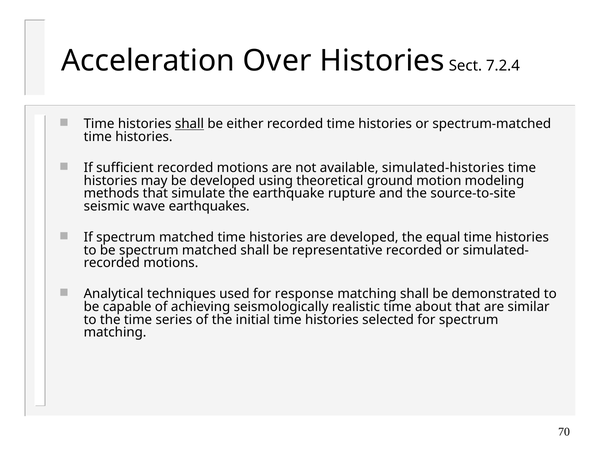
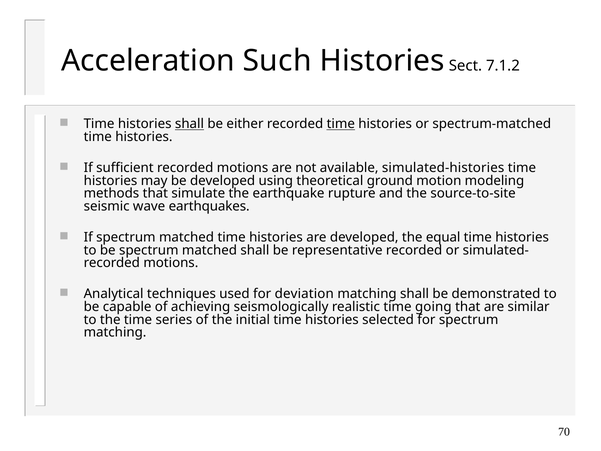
Over: Over -> Such (277, 61)
7.2.4: 7.2.4 -> 7.1.2 (503, 66)
time underline: none -> present (341, 124)
response: response -> deviation (304, 294)
about: about -> going (433, 307)
